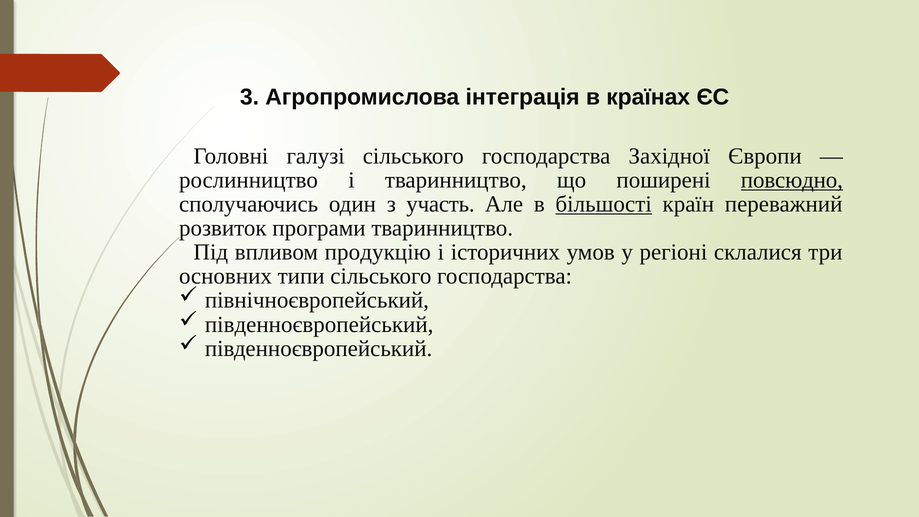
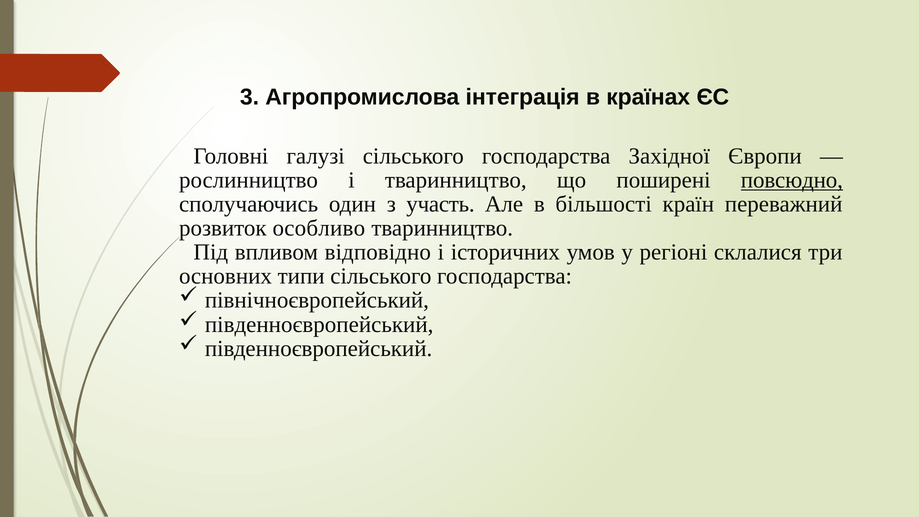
більшості underline: present -> none (604, 204)
програми: програми -> особливо (319, 228)
продукцію: продукцію -> відповідно (378, 252)
